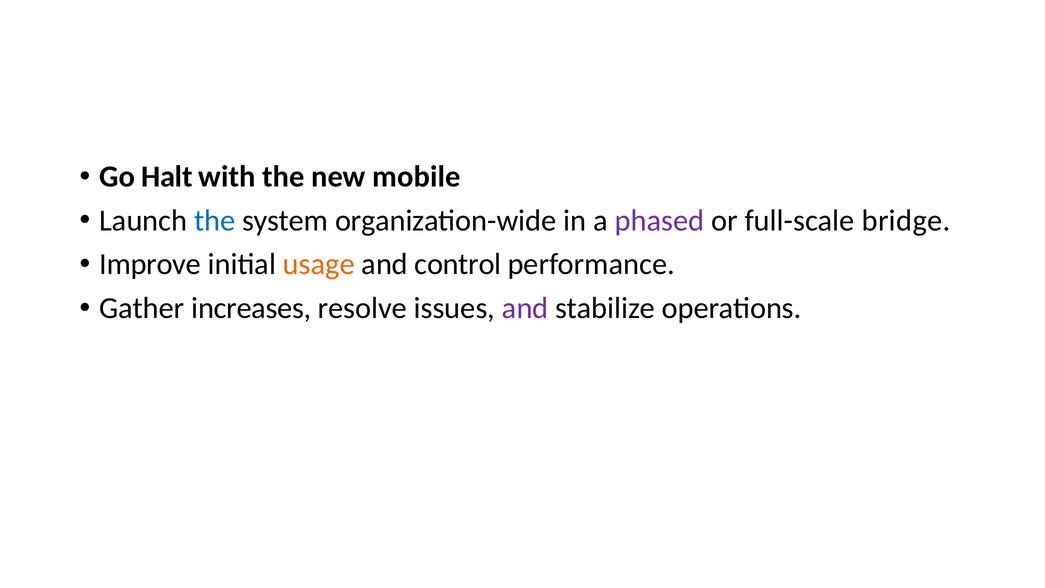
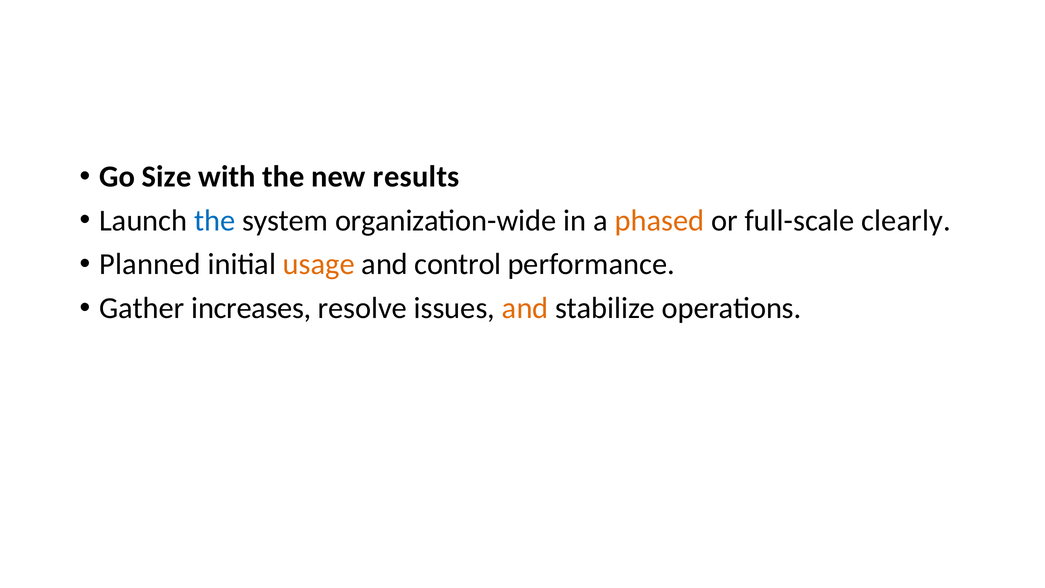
Halt: Halt -> Size (167, 177)
mobile: mobile -> results (416, 177)
phased colour: purple -> orange (659, 220)
bridge: bridge -> clearly (906, 220)
Improve: Improve -> Planned (150, 264)
and colour: purple -> orange (525, 308)
